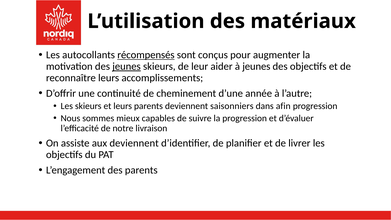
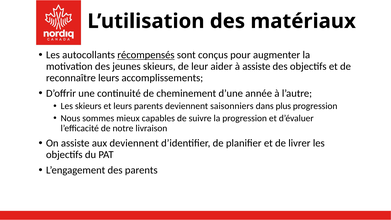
jeunes underline: present -> none (127, 66)
à jeunes: jeunes -> assiste (256, 66)
afin: afin -> plus (283, 106)
